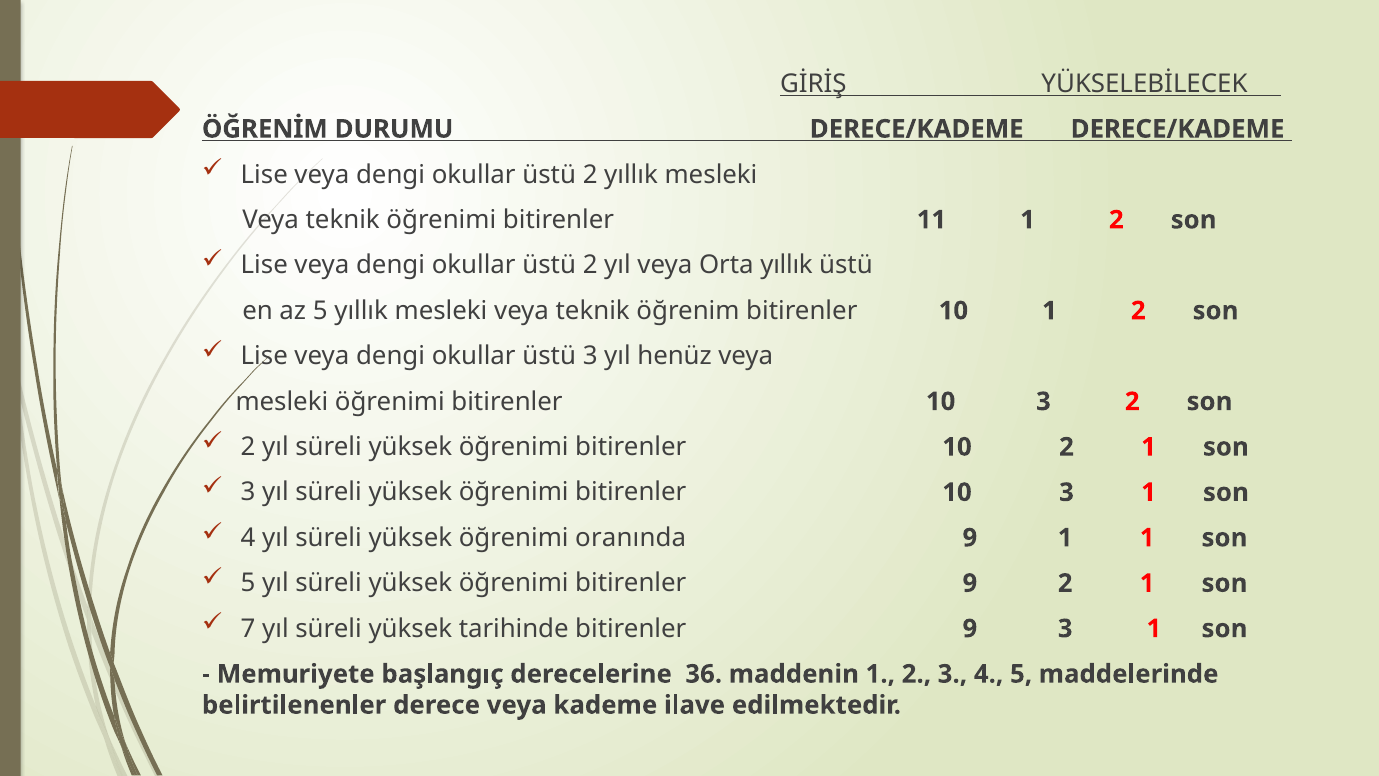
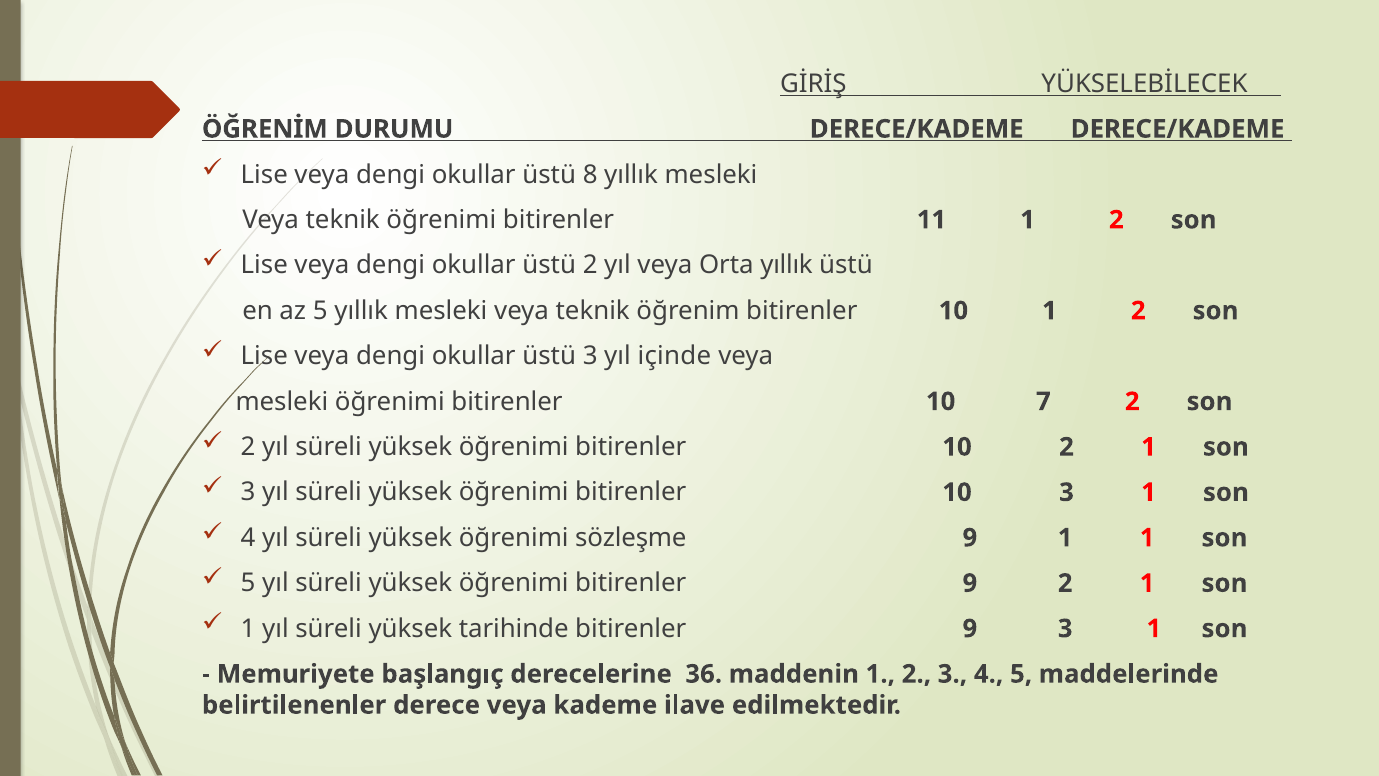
2: 2 -> 8 (590, 174)
henüz: henüz -> içinde (674, 356)
3: 3 -> 7 (1043, 401)
oranında: oranında -> sözleşme (631, 538)
7: 7 -> 1 (248, 628)
